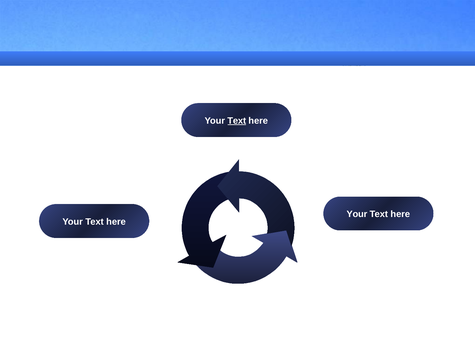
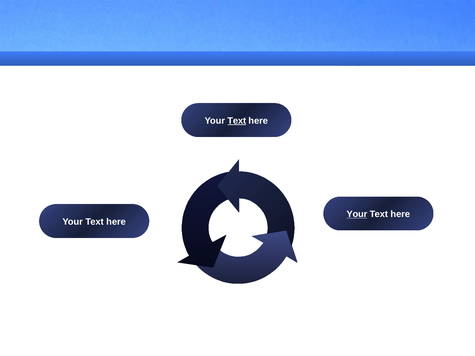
Your underline: none -> present (357, 214)
